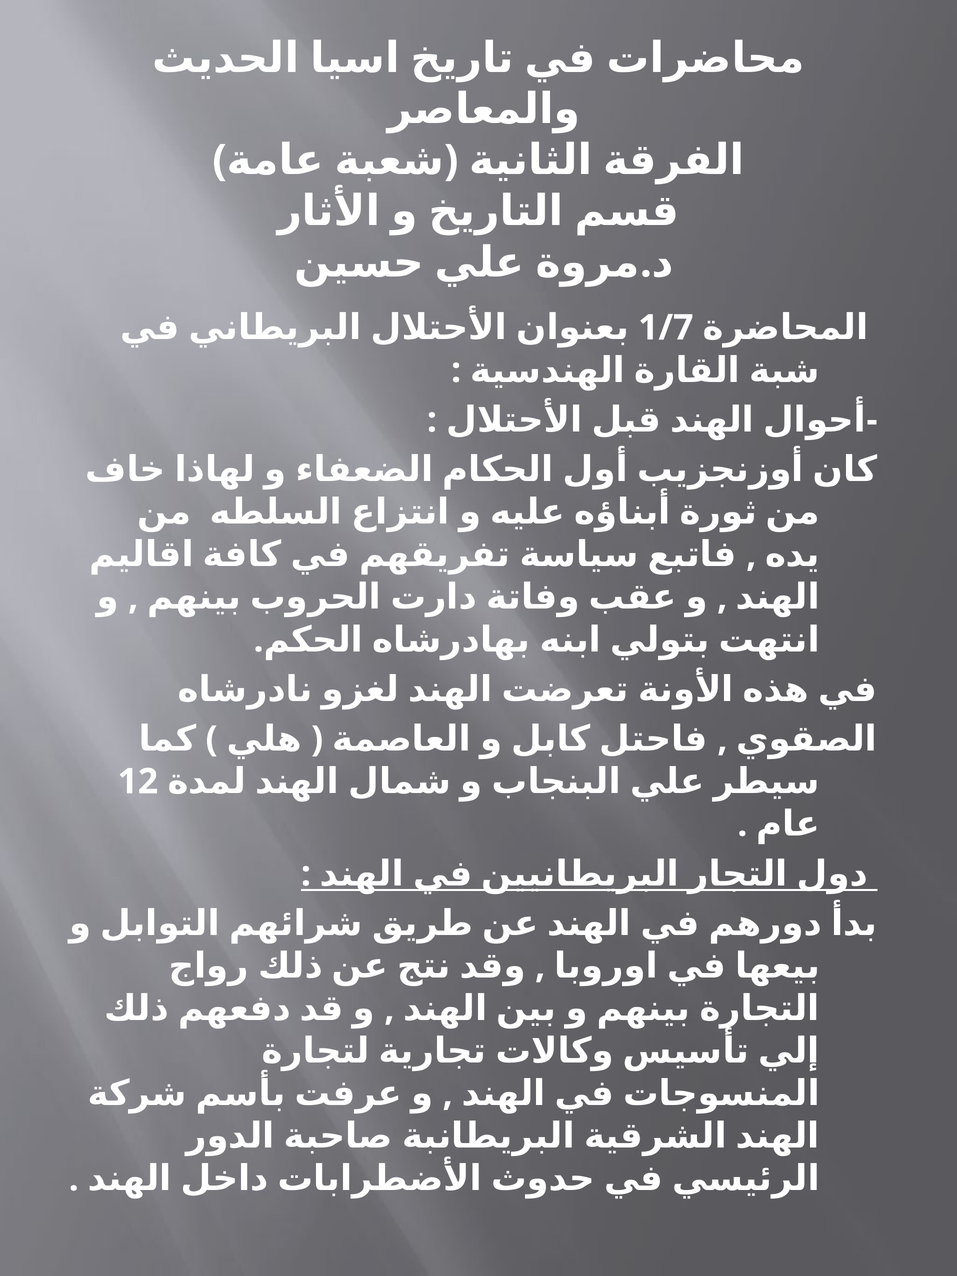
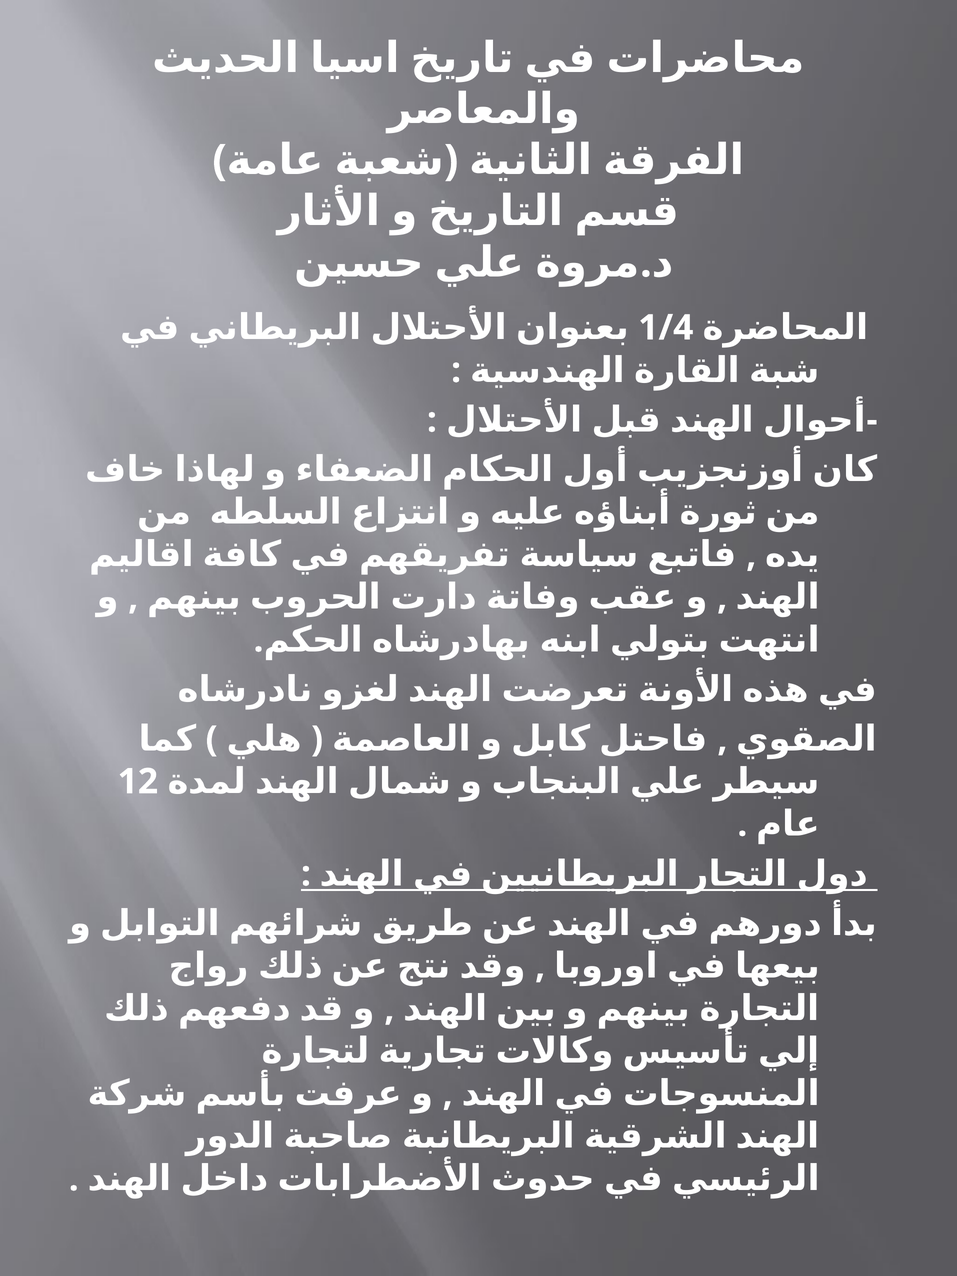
1/7: 1/7 -> 1/4 (666, 328)
